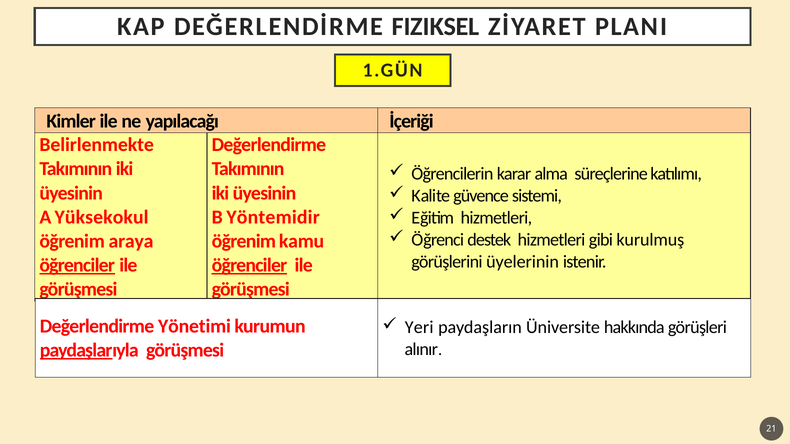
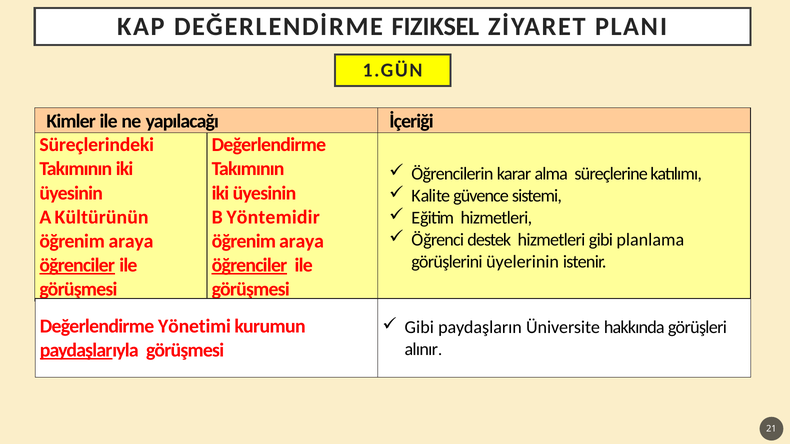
Belirlenmekte: Belirlenmekte -> Süreçlerindeki (97, 145)
Yüksekokul: Yüksekokul -> Kültürünün (102, 217)
kurulmuş: kurulmuş -> planlama (650, 240)
kamu: kamu -> araya (302, 241)
Yeri: Yeri -> Gibi (419, 327)
